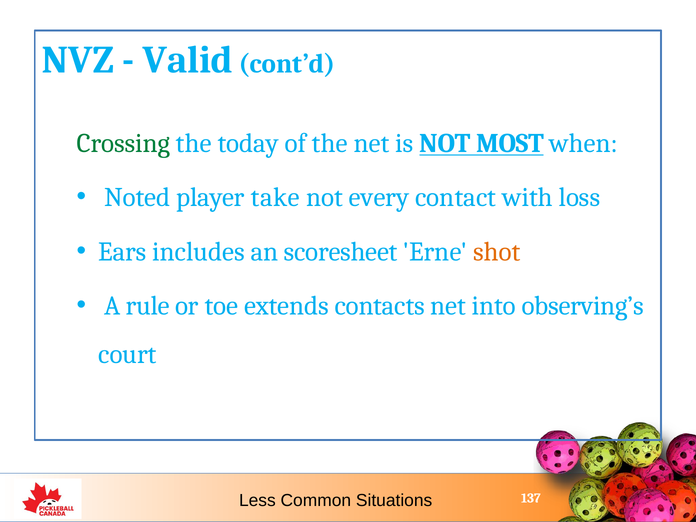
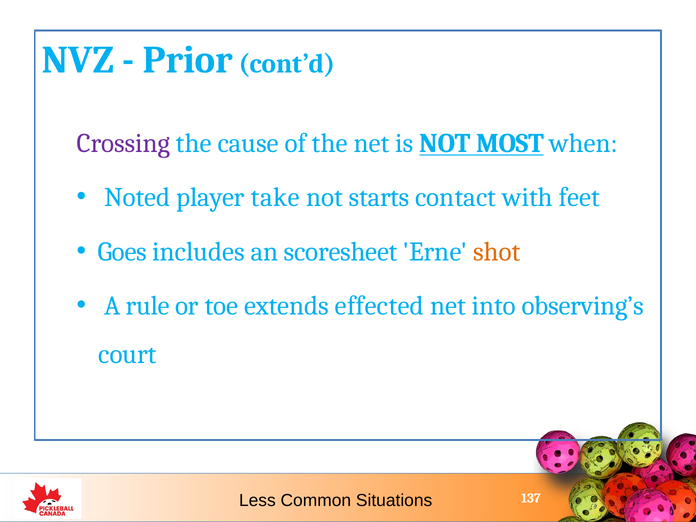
Valid: Valid -> Prior (188, 60)
Crossing colour: green -> purple (123, 143)
today: today -> cause (248, 143)
every: every -> starts (379, 197)
loss: loss -> feet (579, 197)
Ears: Ears -> Goes (122, 252)
contacts: contacts -> effected (379, 306)
